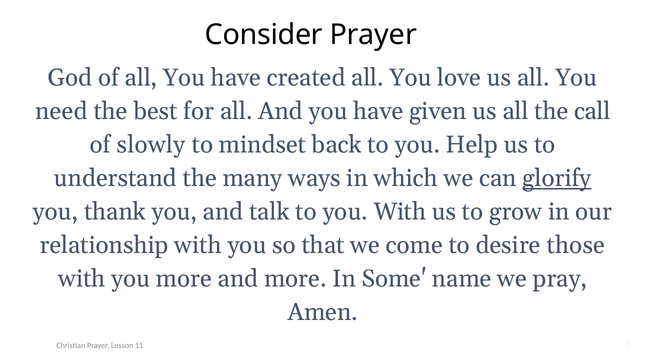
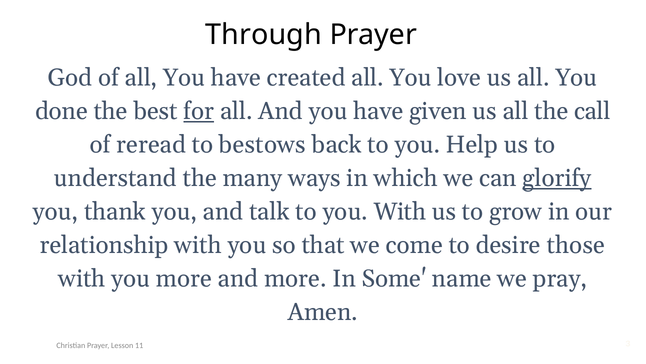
Consider: Consider -> Through (264, 35)
need: need -> done (61, 111)
for underline: none -> present (199, 111)
slowly: slowly -> reread (151, 144)
mindset: mindset -> bestows (262, 144)
